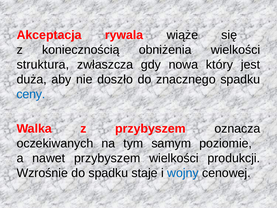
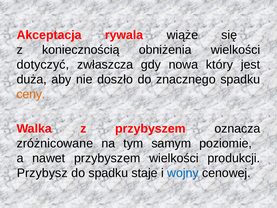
struktura: struktura -> dotyczyć (43, 65)
ceny colour: blue -> orange (31, 94)
oczekiwanych: oczekiwanych -> zróżnicowane (55, 143)
Wzrośnie: Wzrośnie -> Przybysz (42, 173)
